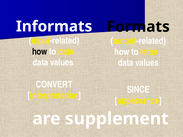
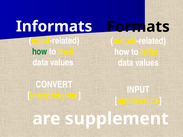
how colour: black -> green (40, 52)
date: date -> their (66, 52)
SINCE: SINCE -> INPUT (138, 90)
